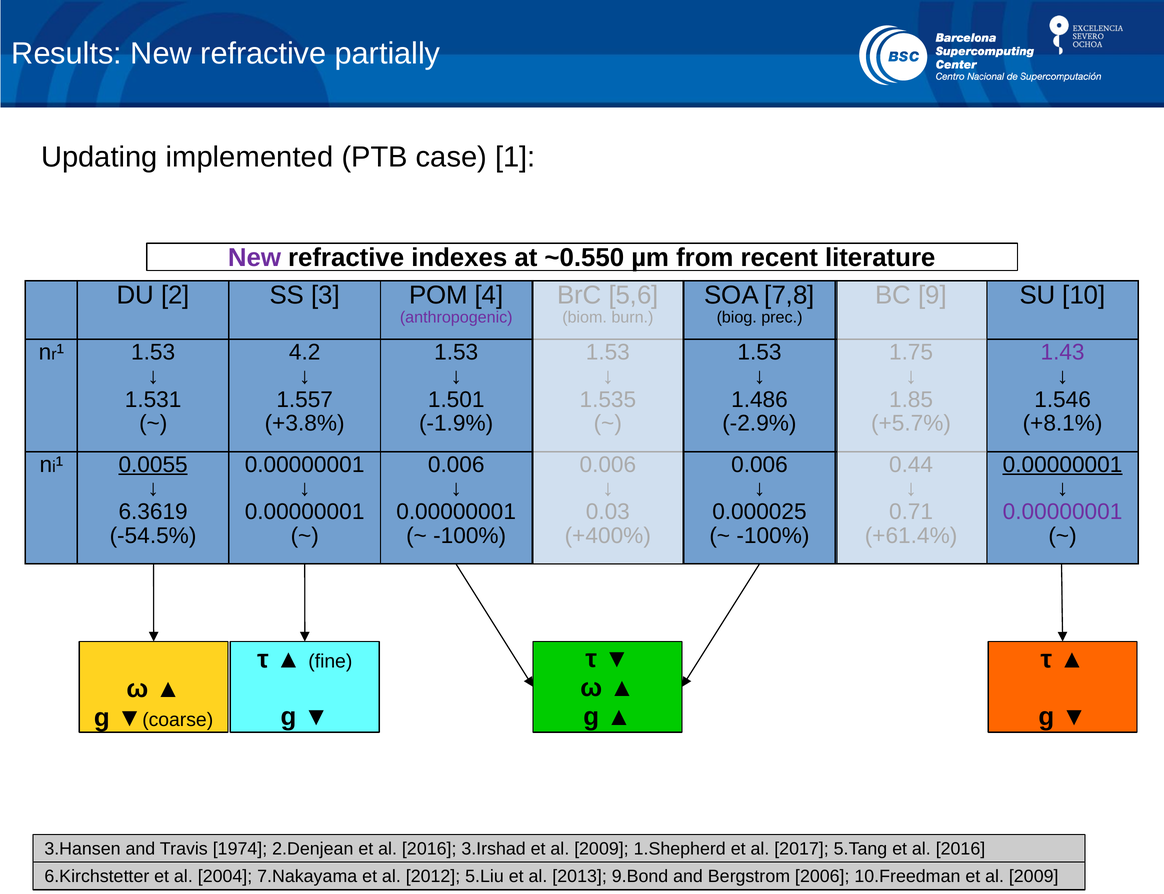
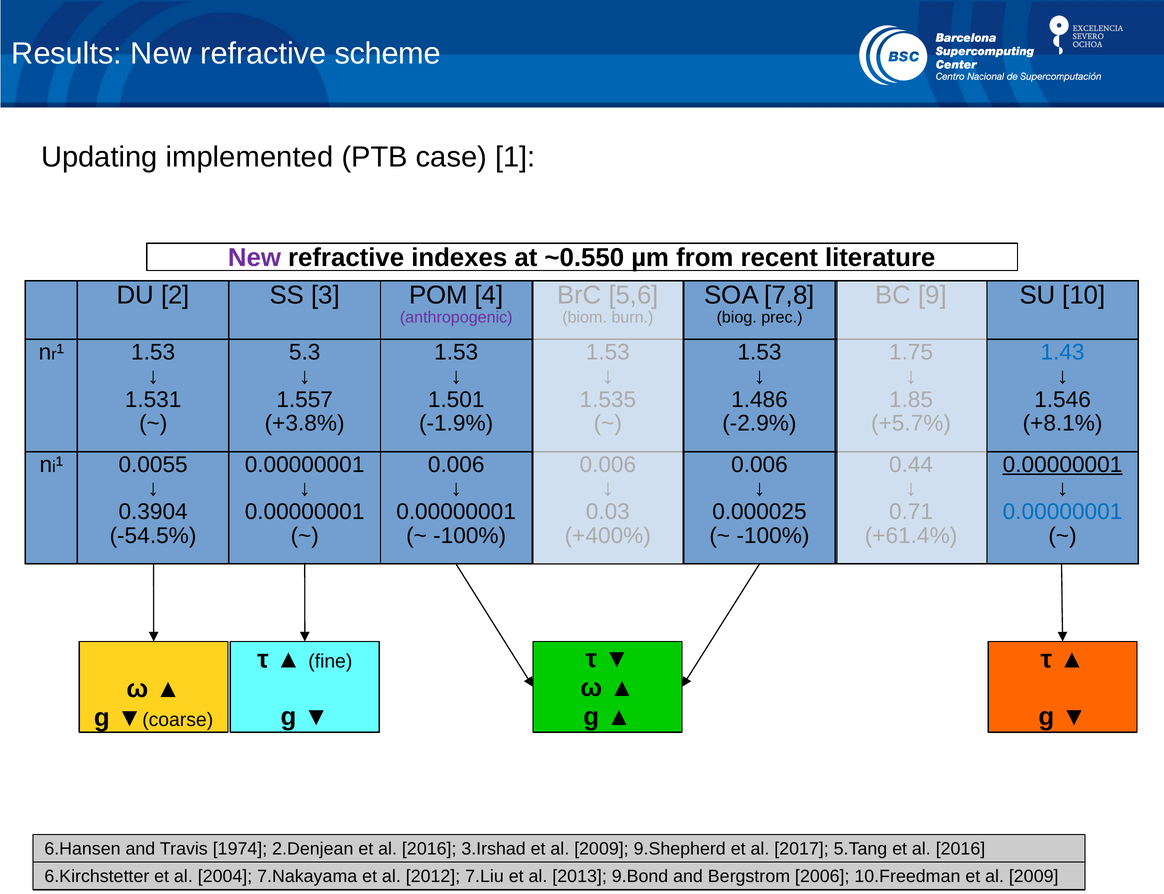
partially: partially -> scheme (388, 54)
4.2: 4.2 -> 5.3 (305, 352)
1.43 colour: purple -> blue (1063, 352)
0.0055 underline: present -> none (153, 464)
6.3619: 6.3619 -> 0.3904 (153, 512)
0.00000001 colour: purple -> blue (1063, 512)
3.Hansen: 3.Hansen -> 6.Hansen (82, 849)
1.Shepherd: 1.Shepherd -> 9.Shepherd (680, 849)
5.Liu: 5.Liu -> 7.Liu (484, 876)
